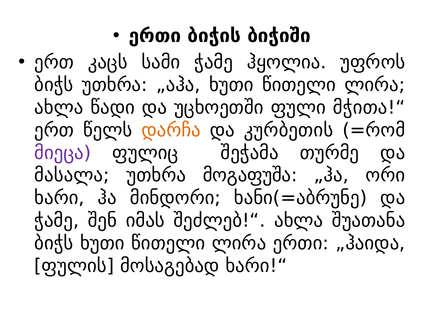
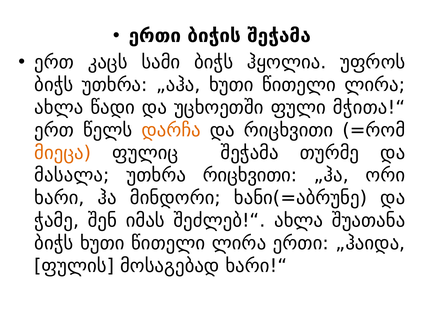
ბიჭის ბიჭიში: ბიჭიში -> შეჭამა (279, 36)
სამი ჭამე: ჭამე -> ბიჭს (214, 62)
და კურბეთის: კურბეთის -> რიცხვითი (289, 130)
მიეცა colour: purple -> orange (63, 153)
უთხრა მოგაფუშა: მოგაფუშა -> რიცხვითი (250, 175)
